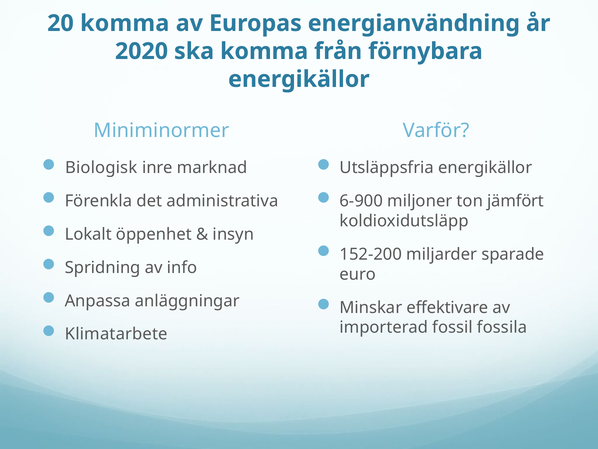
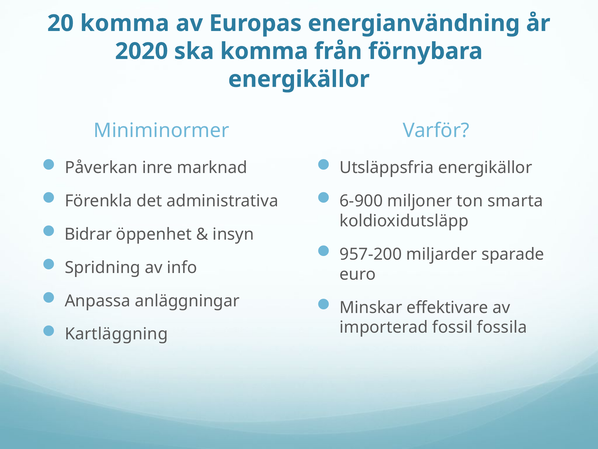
Biologisk: Biologisk -> Påverkan (101, 168)
jämfört: jämfört -> smarta (515, 201)
Lokalt: Lokalt -> Bidrar (88, 234)
152-200: 152-200 -> 957-200 (371, 254)
Klimatarbete: Klimatarbete -> Kartläggning (116, 334)
